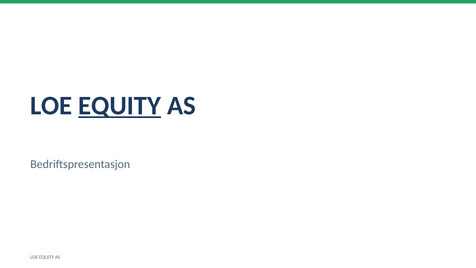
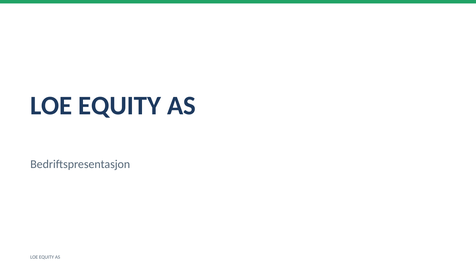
EQUITY underline: present -> none (120, 106)
